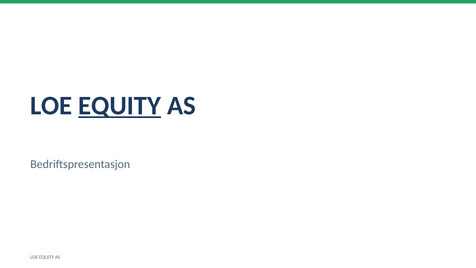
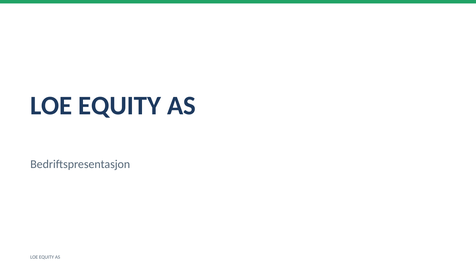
EQUITY underline: present -> none (120, 106)
